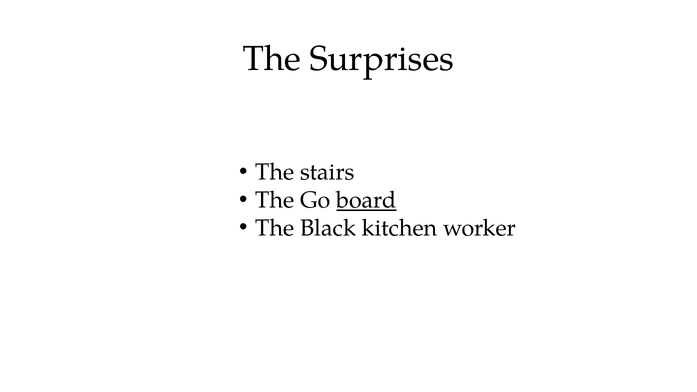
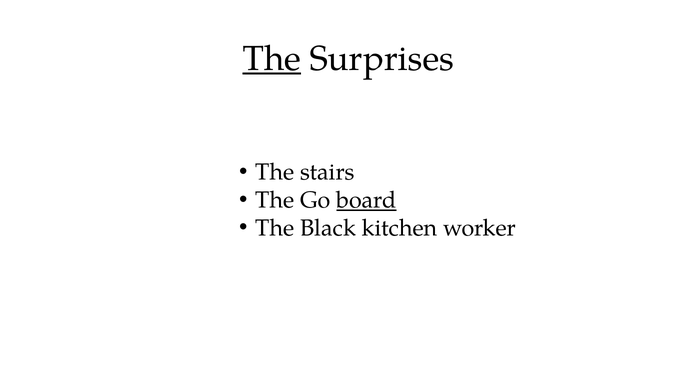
The underline: none -> present (272, 59)
